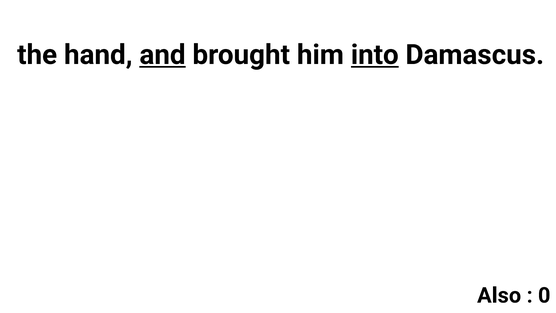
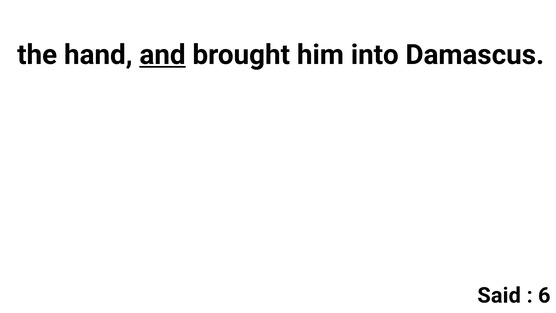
into underline: present -> none (375, 55)
Also: Also -> Said (499, 295)
0: 0 -> 6 (544, 295)
